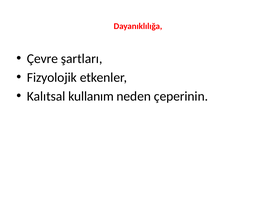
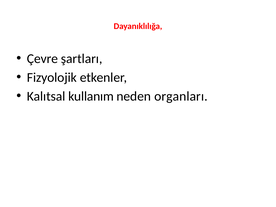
çeperinin: çeperinin -> organları (181, 96)
